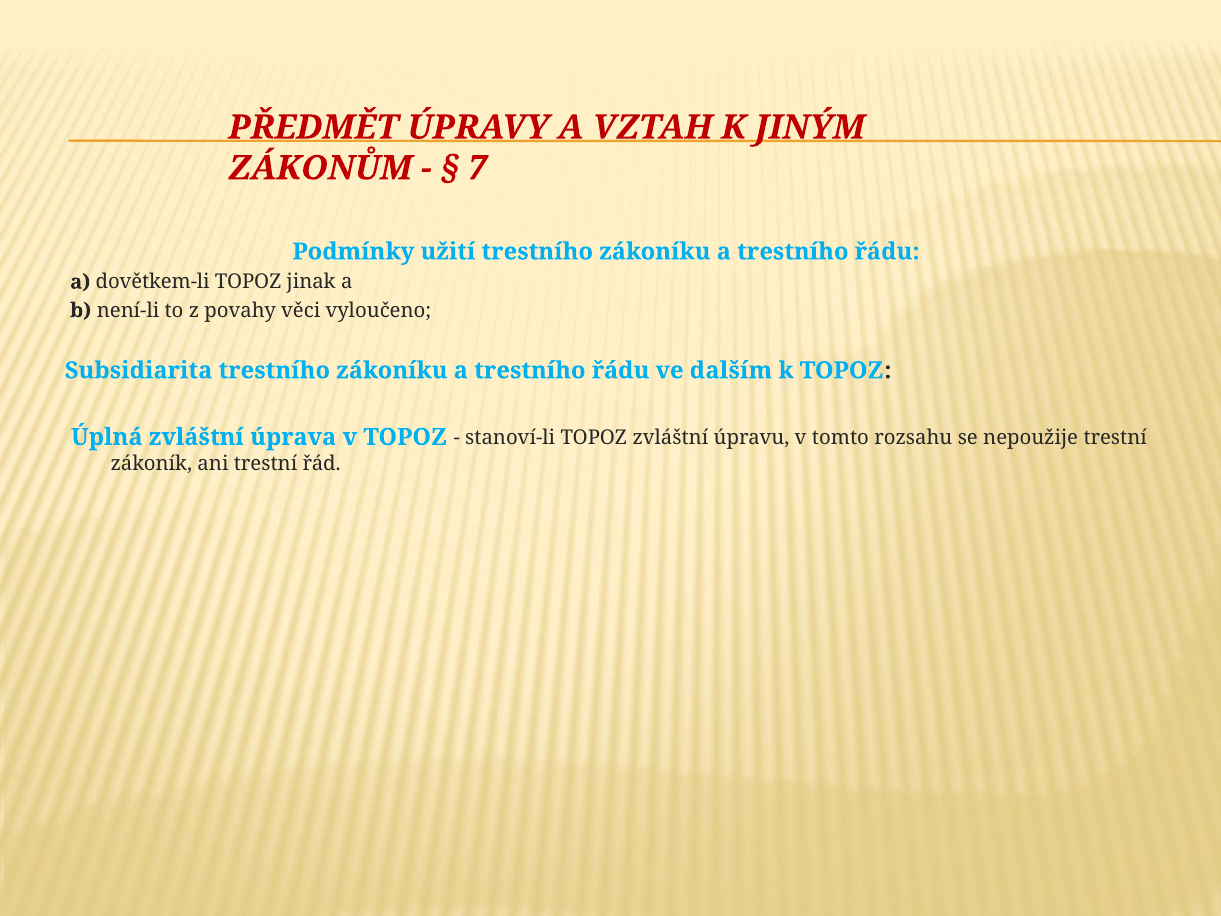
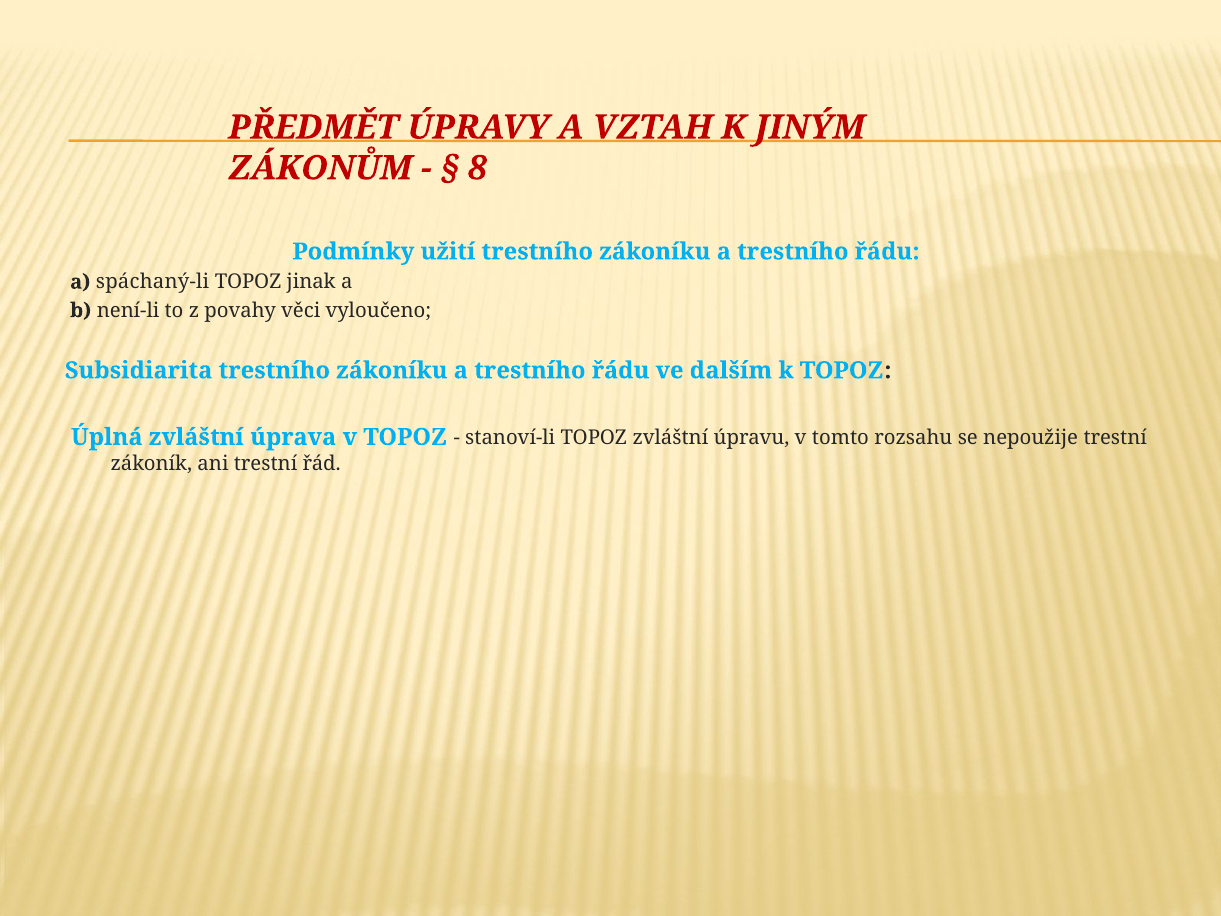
7: 7 -> 8 (477, 168)
dovětkem-li: dovětkem-li -> spáchaný-li (153, 282)
